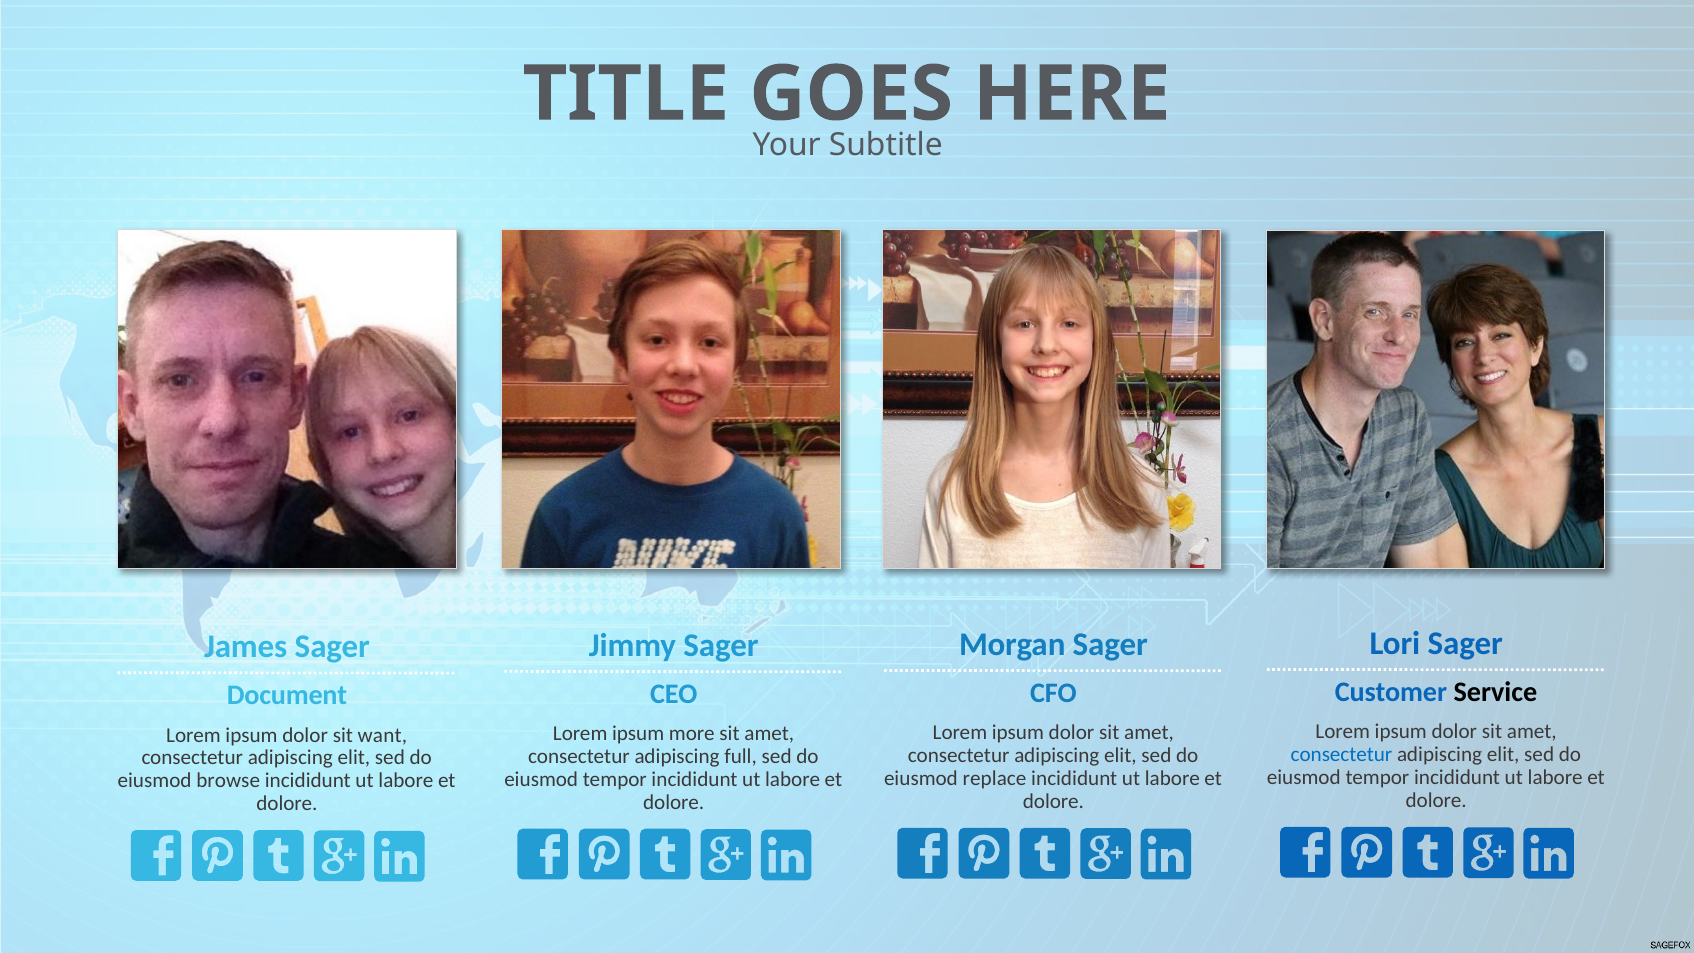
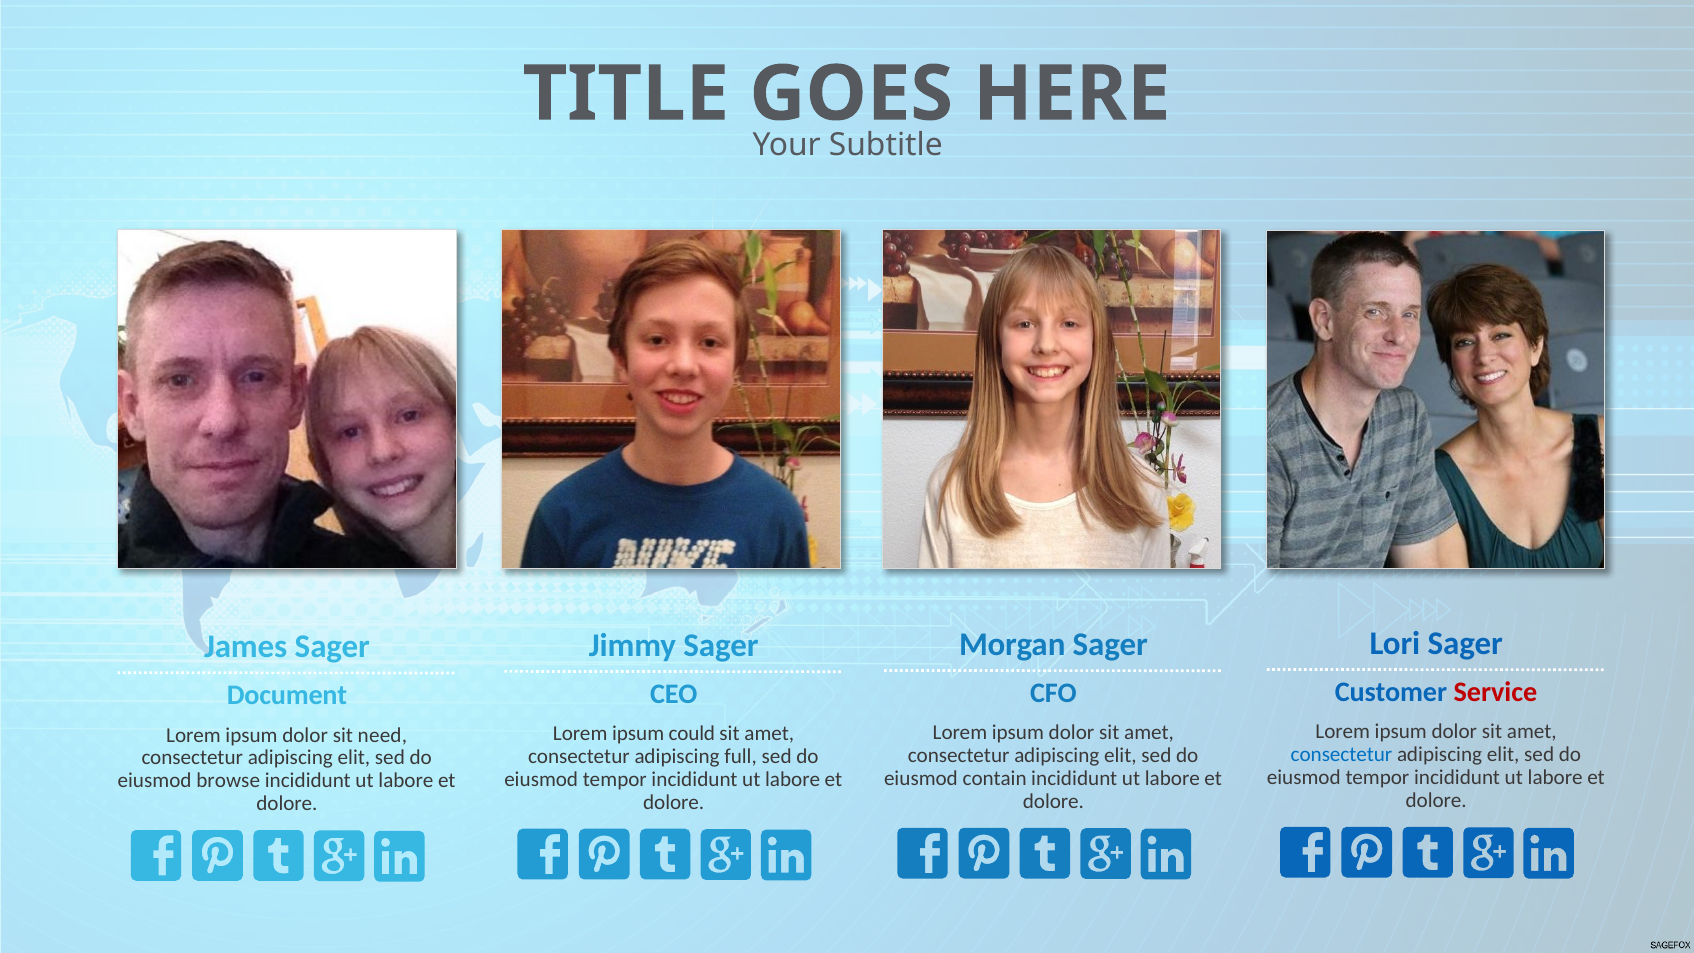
Service colour: black -> red (1495, 692)
more: more -> could (692, 734)
want: want -> need (382, 735)
replace: replace -> contain (995, 778)
